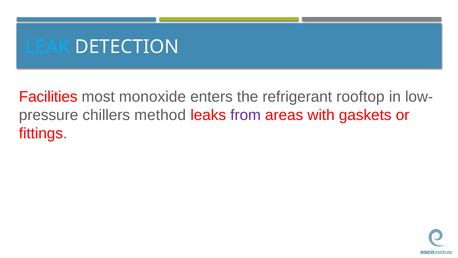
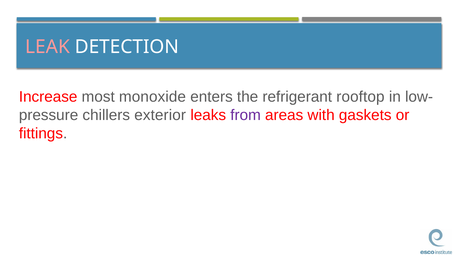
LEAK colour: light blue -> pink (48, 47)
Facilities: Facilities -> Increase (48, 97)
method: method -> exterior (160, 115)
